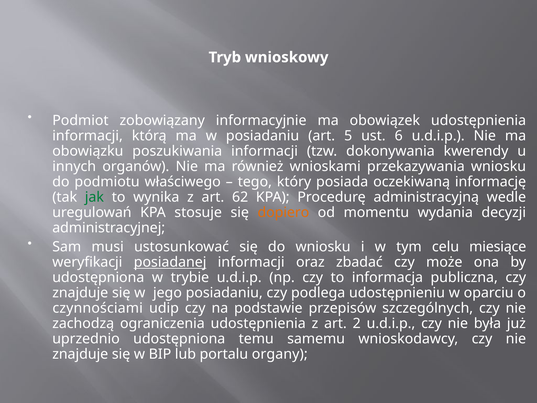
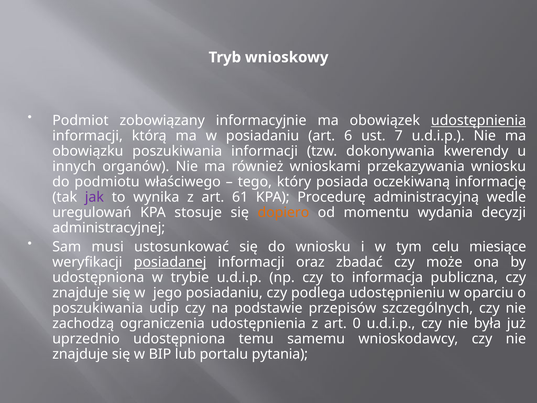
udostępnienia underline: none -> present (479, 120)
5: 5 -> 6 (348, 136)
6: 6 -> 7 (399, 136)
jak colour: green -> purple (94, 197)
62: 62 -> 61 (240, 197)
czynnościami: czynnościami -> poszukiwania (98, 308)
2: 2 -> 0 (357, 323)
organy: organy -> pytania (280, 354)
